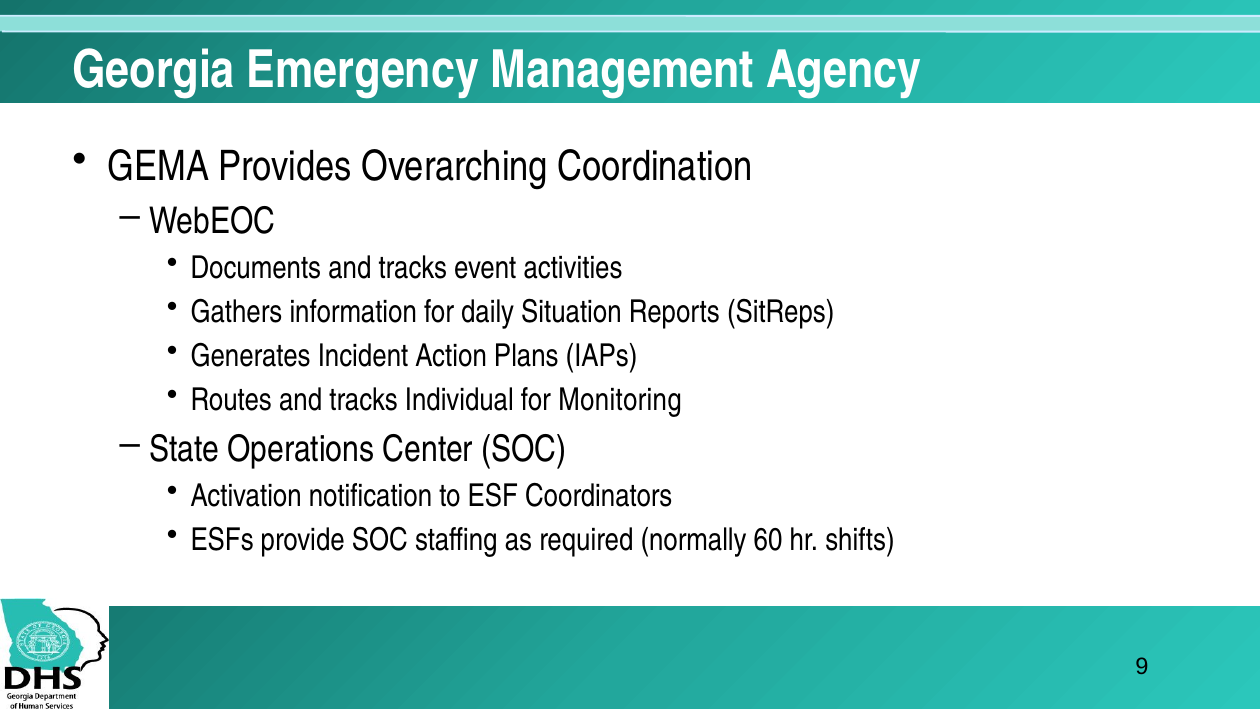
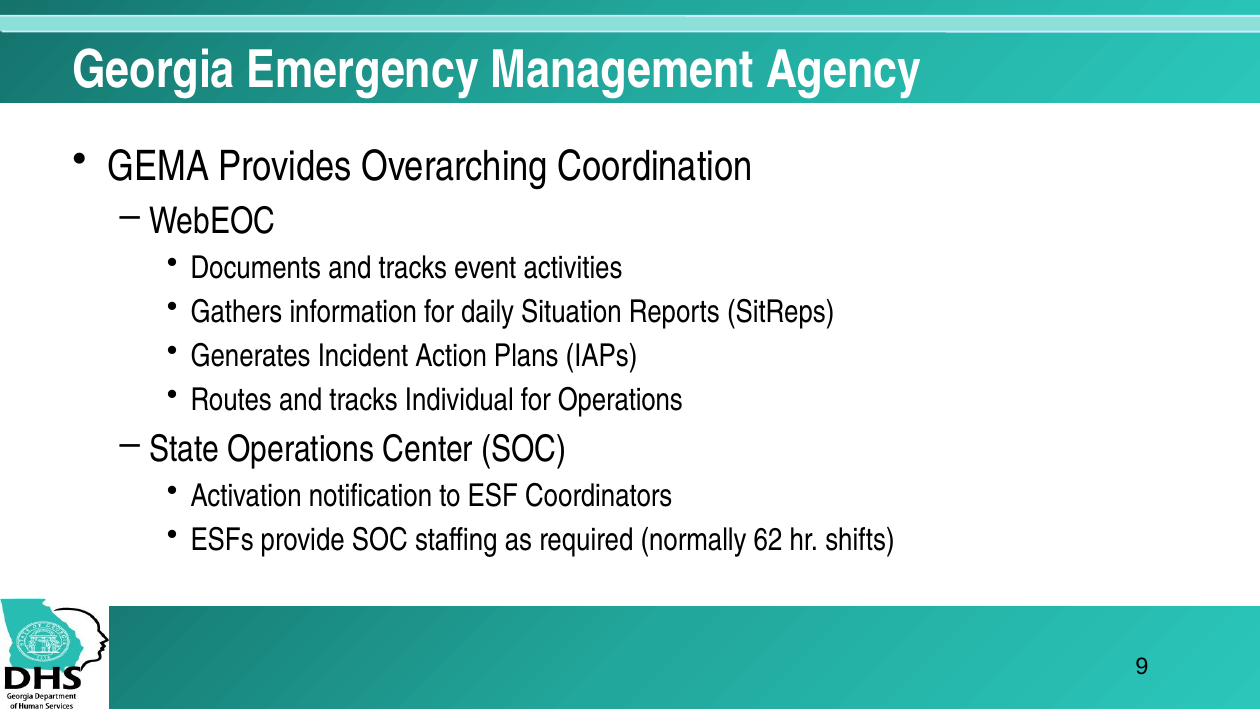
for Monitoring: Monitoring -> Operations (620, 400)
60: 60 -> 62 (768, 540)
